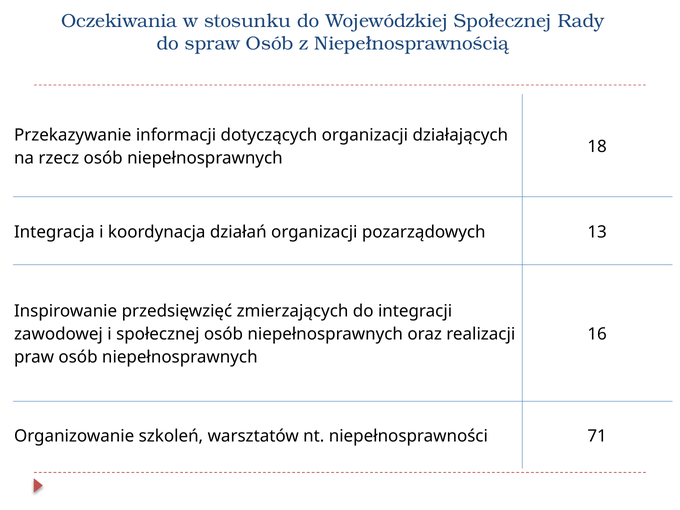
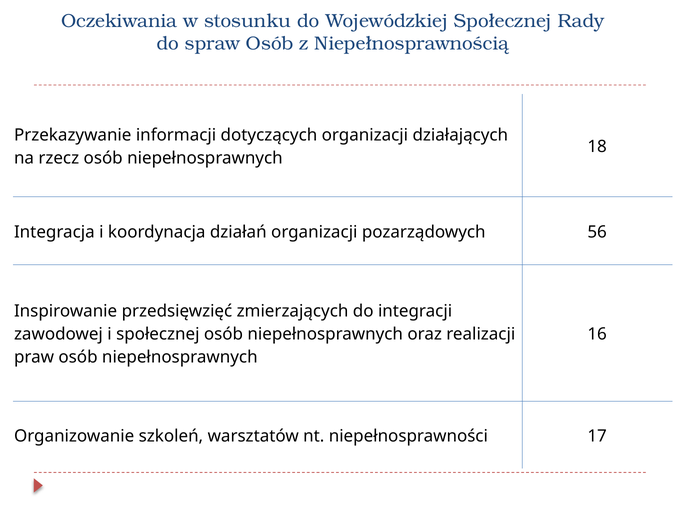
13: 13 -> 56 (597, 232)
71: 71 -> 17 (597, 436)
